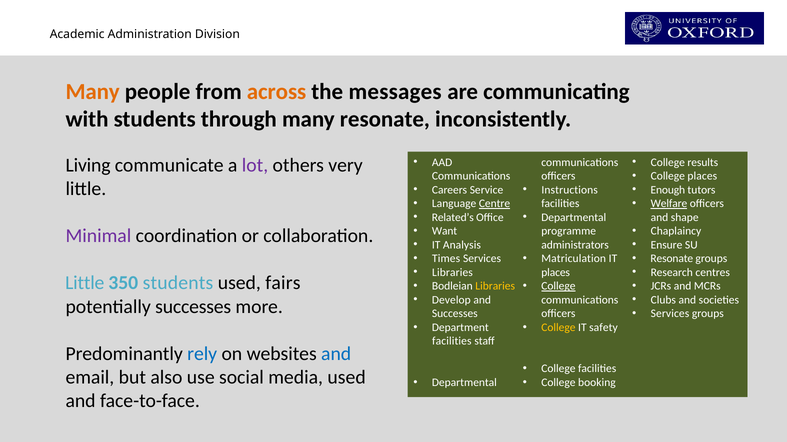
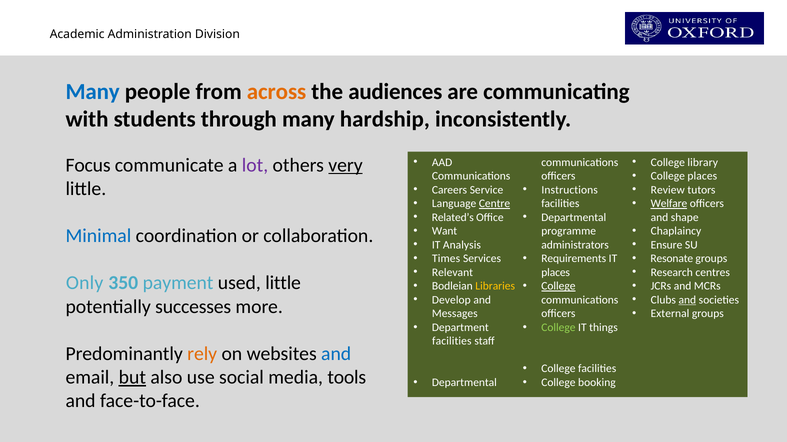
Many colour: orange -> blue (93, 92)
messages: messages -> audiences (395, 92)
many resonate: resonate -> hardship (385, 119)
results: results -> library (703, 162)
Living: Living -> Focus (88, 165)
very underline: none -> present (346, 165)
Enough: Enough -> Review (668, 190)
Minimal colour: purple -> blue (98, 236)
Matriculation: Matriculation -> Requirements (574, 259)
Libraries: Libraries -> Relevant (453, 273)
Little: Little -> Only (85, 283)
350 students: students -> payment (178, 283)
used fairs: fairs -> little (283, 283)
and underline: none -> present (687, 300)
Services: Services -> External (670, 314)
Successes: Successes -> Messages (455, 314)
College colour: yellow -> light green (558, 328)
safety: safety -> things (603, 328)
rely colour: blue -> orange (202, 354)
but underline: none -> present (132, 378)
media used: used -> tools (347, 378)
